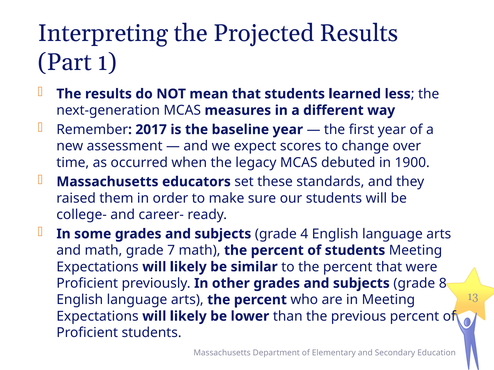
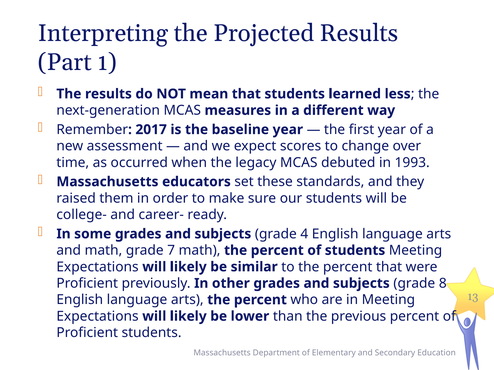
1900: 1900 -> 1993 (412, 163)
